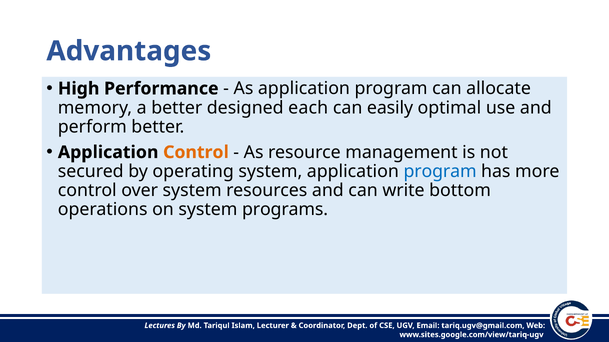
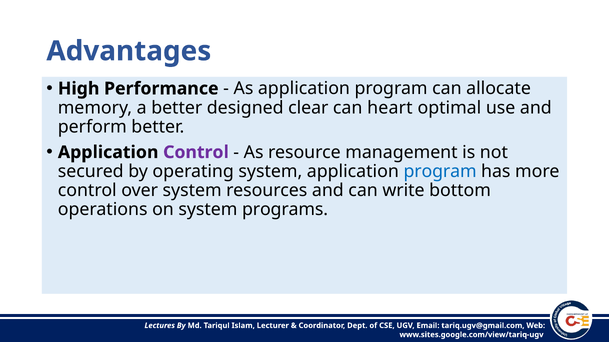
each: each -> clear (308, 108)
easily: easily -> heart (390, 108)
Control colour: orange -> purple (196, 153)
